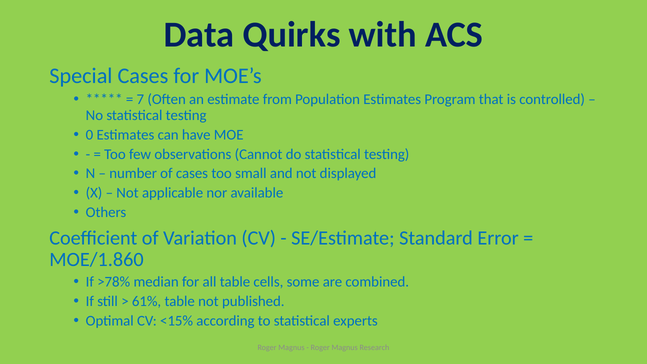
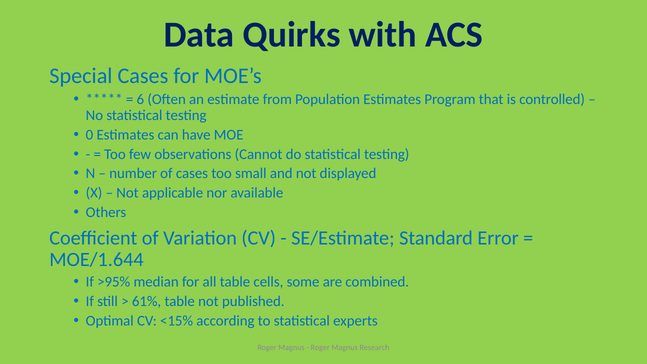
7: 7 -> 6 (140, 99)
MOE/1.860: MOE/1.860 -> MOE/1.644 (96, 260)
>78%: >78% -> >95% (114, 282)
